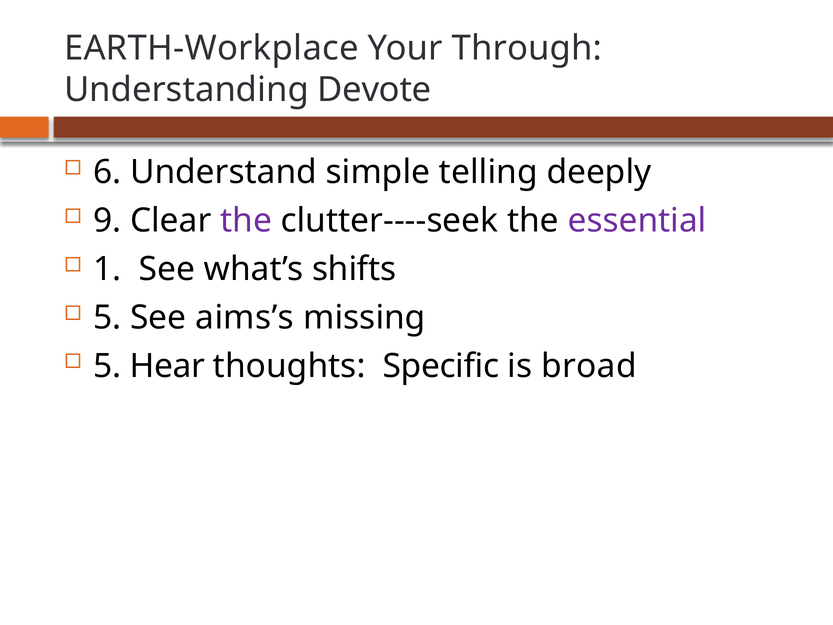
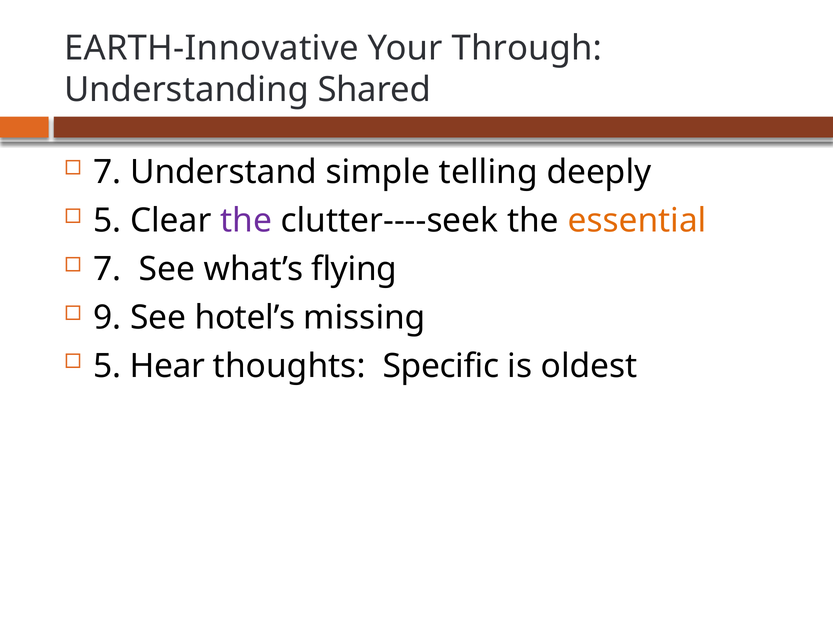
EARTH-Workplace: EARTH-Workplace -> EARTH-Innovative (211, 48)
Devote: Devote -> Shared (374, 90)
6: 6 -> 7 (107, 172)
9: 9 -> 5 (107, 221)
essential colour: purple -> orange (637, 221)
1: 1 -> 7 (107, 269)
shifts: shifts -> flying (354, 269)
5: 5 -> 9 (107, 317)
aims’s: aims’s -> hotel’s (245, 317)
broad: broad -> oldest (589, 366)
